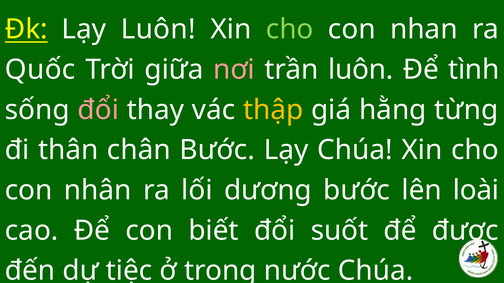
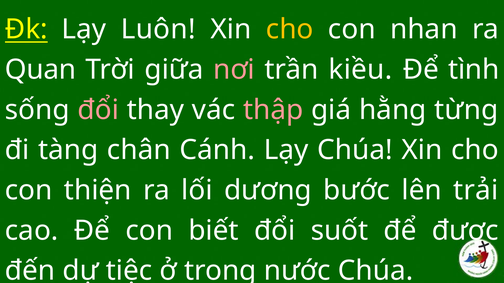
cho colour: light green -> yellow (290, 29)
Quốc: Quốc -> Quan (40, 70)
trần luôn: luôn -> kiều (360, 70)
thập colour: yellow -> pink (273, 110)
thân: thân -> tàng (68, 150)
chân Bước: Bước -> Cánh (217, 150)
nhân: nhân -> thiện (98, 191)
loài: loài -> trải (476, 191)
